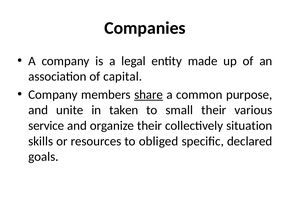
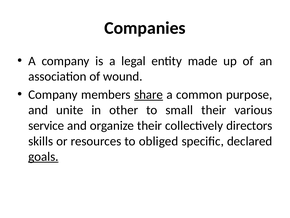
capital: capital -> wound (123, 76)
taken: taken -> other (124, 110)
situation: situation -> directors (249, 125)
goals underline: none -> present (43, 156)
